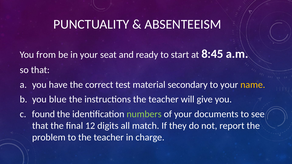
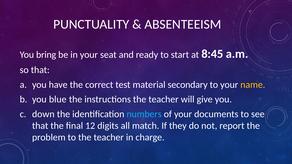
from: from -> bring (46, 55)
found: found -> down (43, 114)
numbers colour: light green -> light blue (144, 114)
